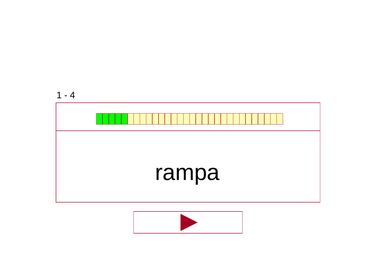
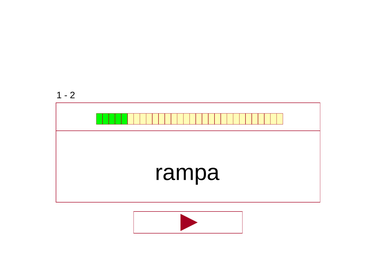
4: 4 -> 2 (73, 95)
